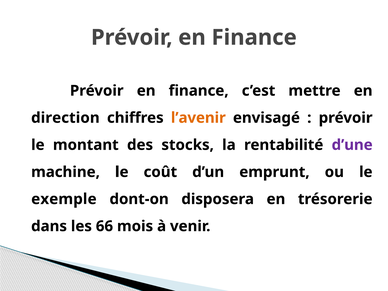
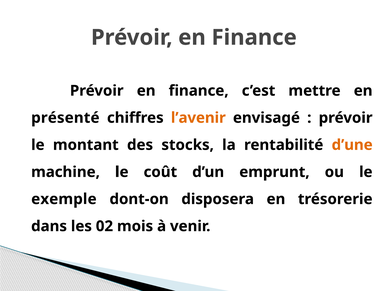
direction: direction -> présenté (65, 118)
d’une colour: purple -> orange (352, 145)
66: 66 -> 02 (104, 226)
